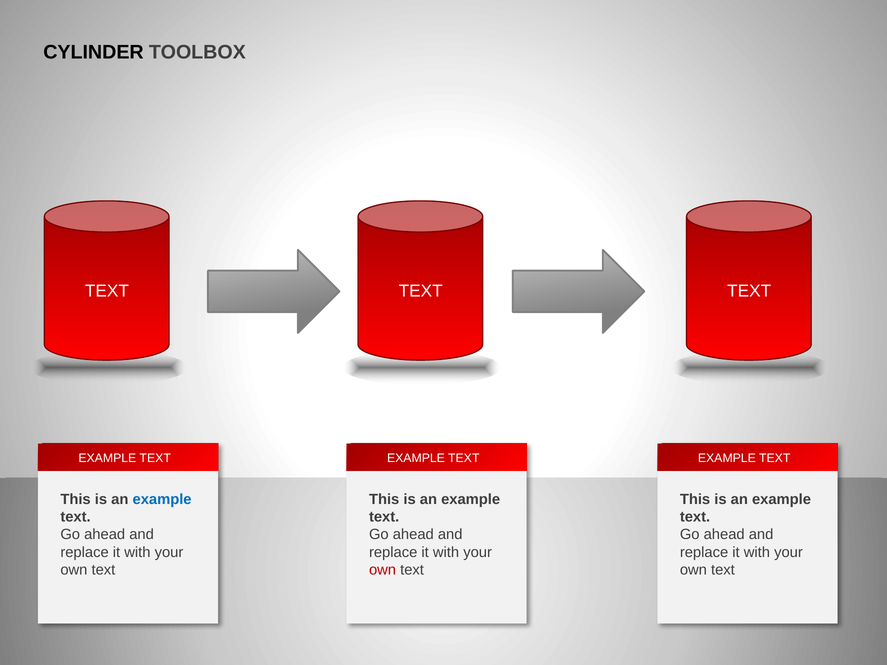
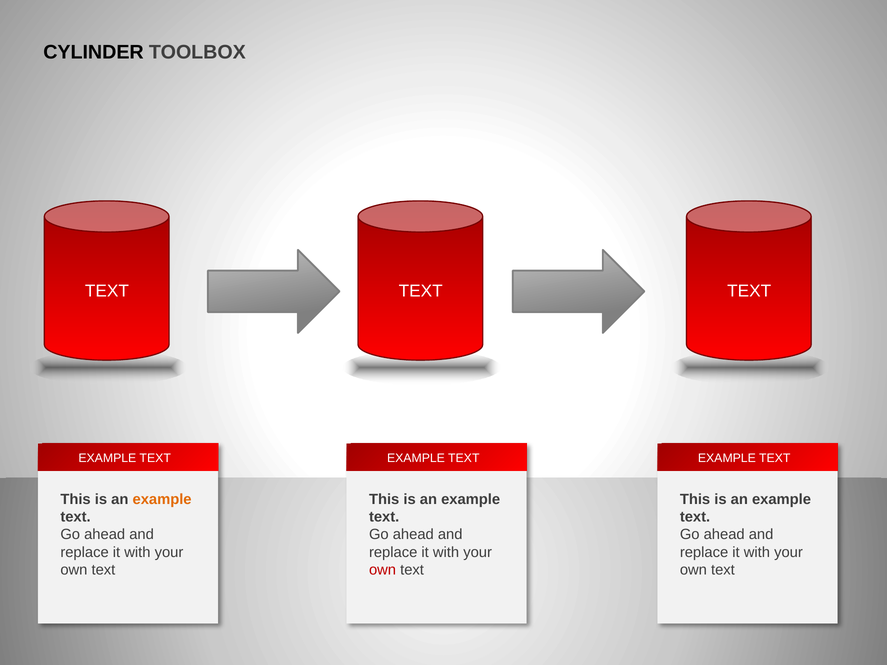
example colour: blue -> orange (162, 499)
